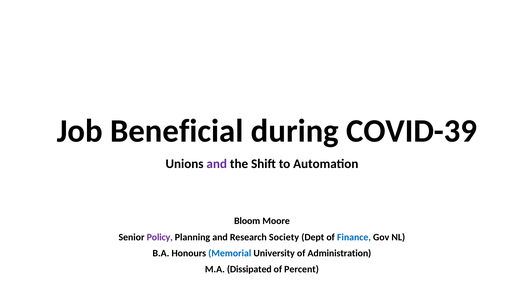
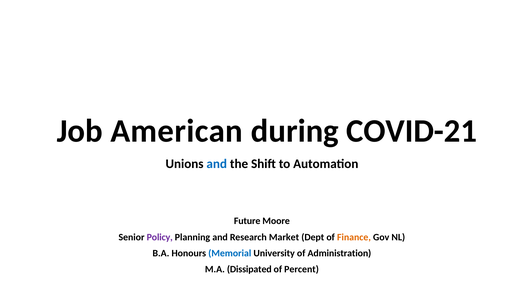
Beneficial: Beneficial -> American (177, 131)
COVID-39: COVID-39 -> COVID-21 (412, 131)
and colour: purple -> blue (217, 164)
Bloom: Bloom -> Future (247, 221)
Society: Society -> Market (284, 237)
Finance colour: blue -> orange (354, 237)
